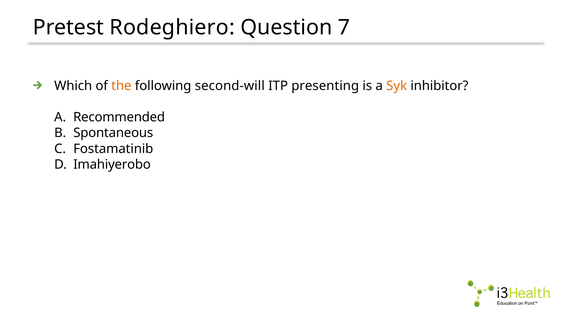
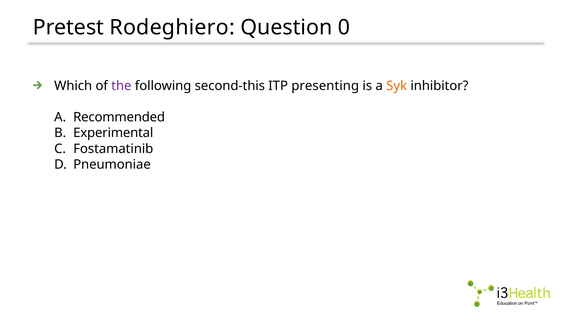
7: 7 -> 0 (344, 27)
the colour: orange -> purple (121, 86)
second-will: second-will -> second-this (230, 86)
Spontaneous: Spontaneous -> Experimental (113, 133)
Imahiyerobo: Imahiyerobo -> Pneumoniae (112, 164)
